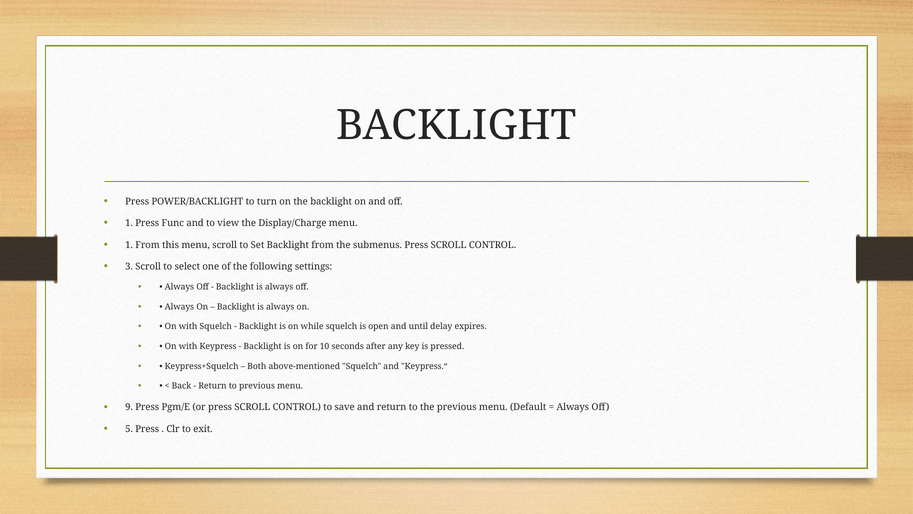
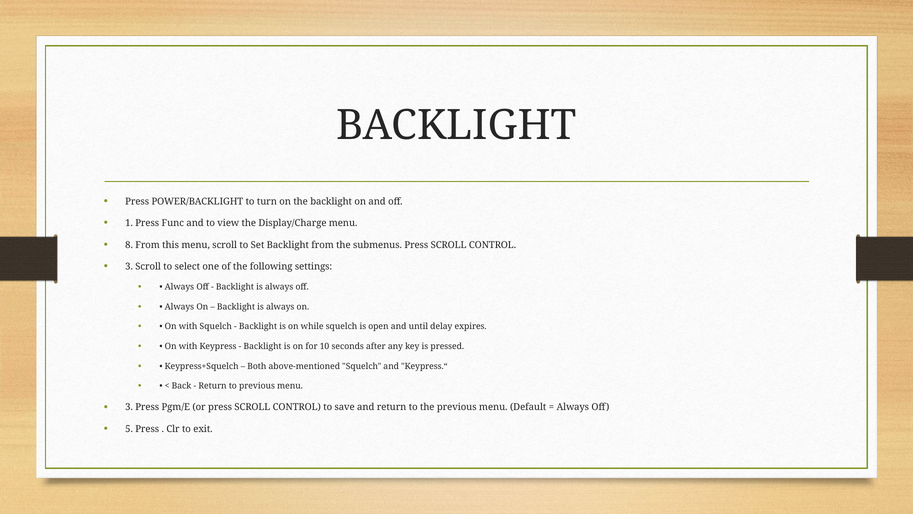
1: 1 -> 8 (129, 245)
9: 9 -> 3 (129, 407)
